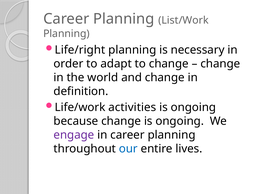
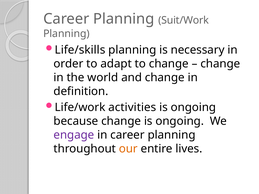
List/Work: List/Work -> Suit/Work (184, 20)
Life/right: Life/right -> Life/skills (80, 50)
our colour: blue -> orange (128, 149)
